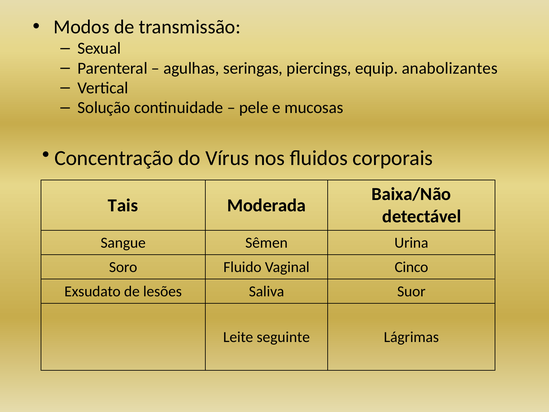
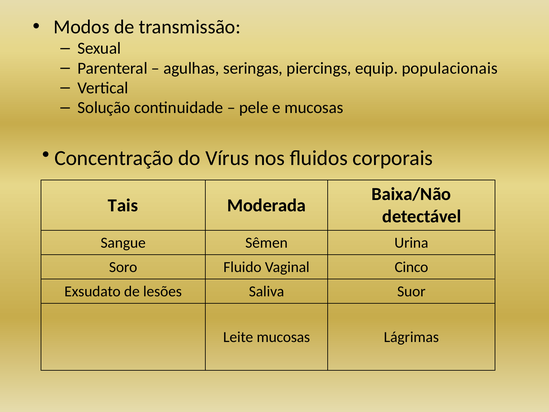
anabolizantes: anabolizantes -> populacionais (450, 68)
Leite seguinte: seguinte -> mucosas (283, 337)
